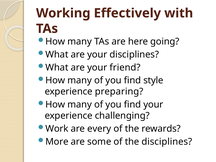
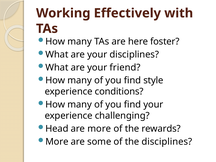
going: going -> foster (165, 41)
preparing: preparing -> conditions (119, 92)
Work: Work -> Head (57, 129)
are every: every -> more (99, 129)
